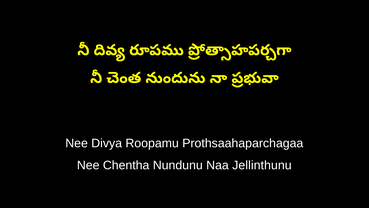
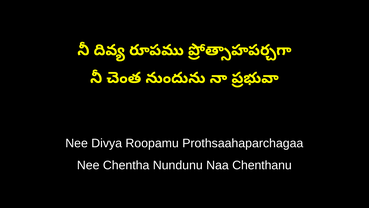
Jellinthunu: Jellinthunu -> Chenthanu (262, 165)
